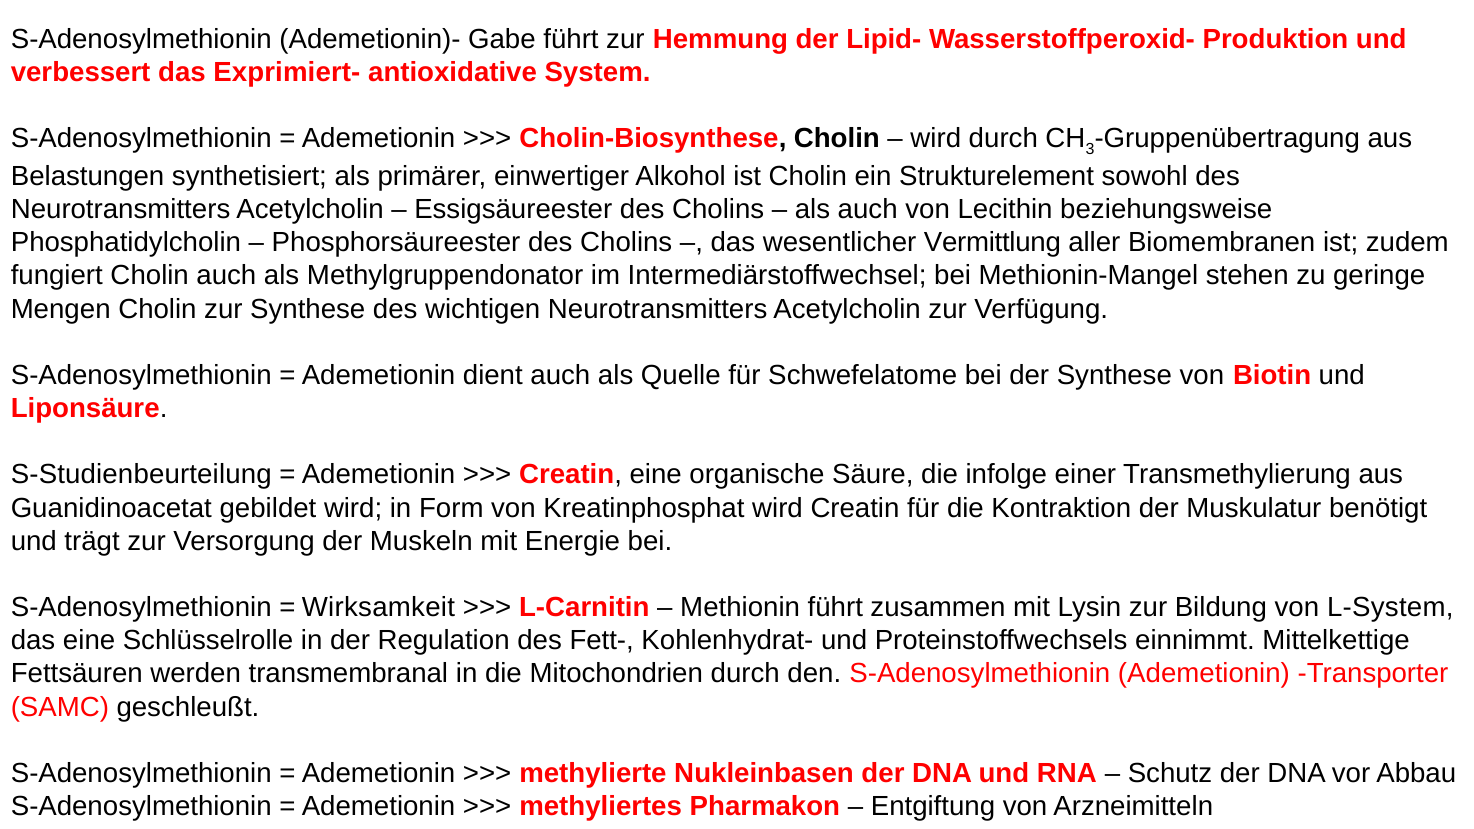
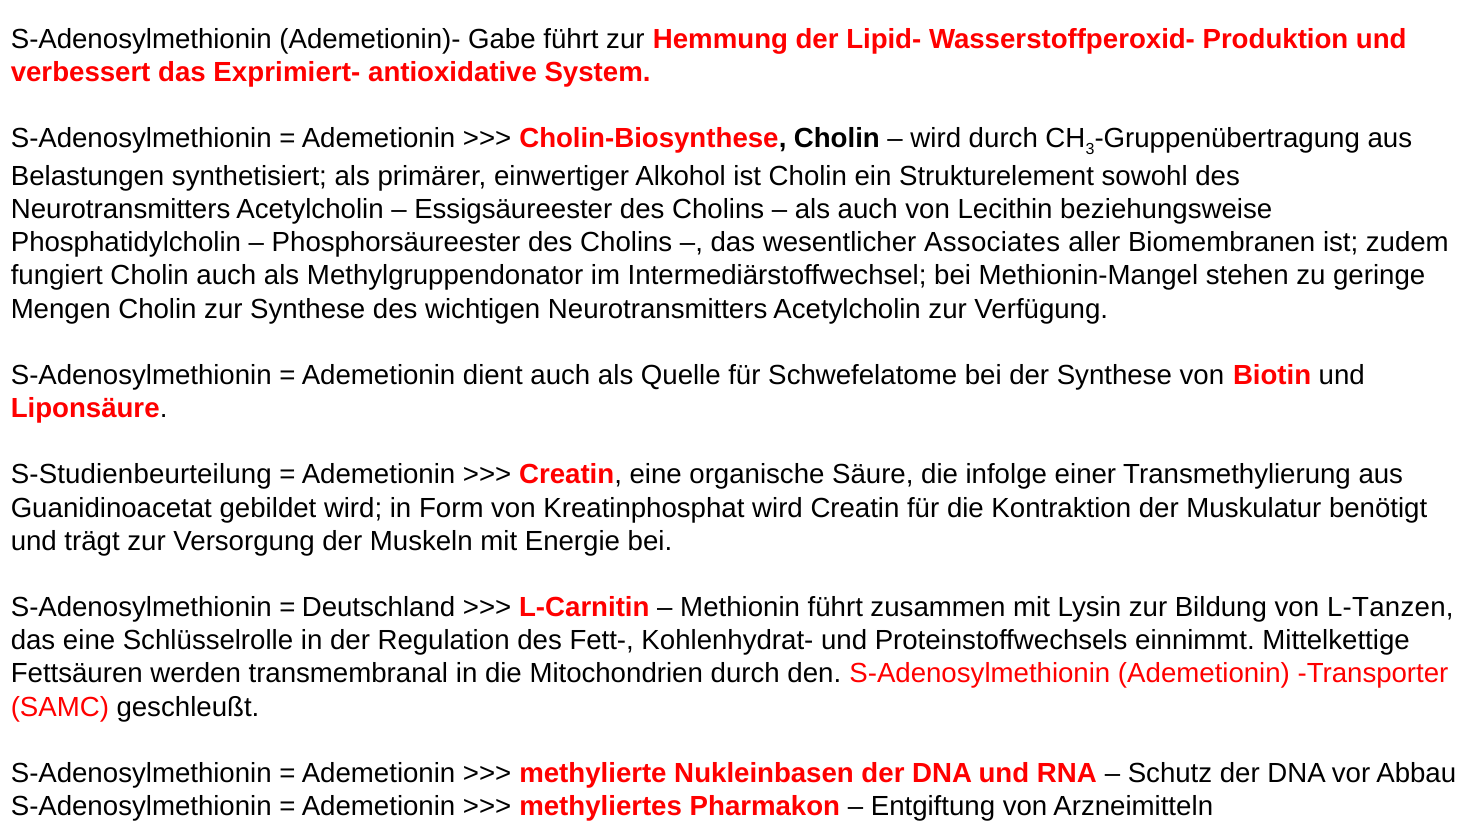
Vermittlung: Vermittlung -> Associates (992, 243)
Wirksamkeit: Wirksamkeit -> Deutschland (379, 608)
L-System: L-System -> L-Tanzen (1390, 608)
